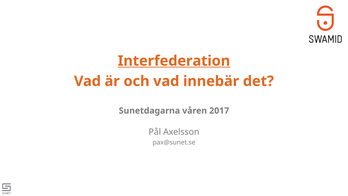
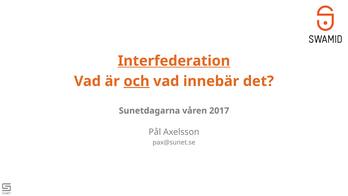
och underline: none -> present (137, 81)
